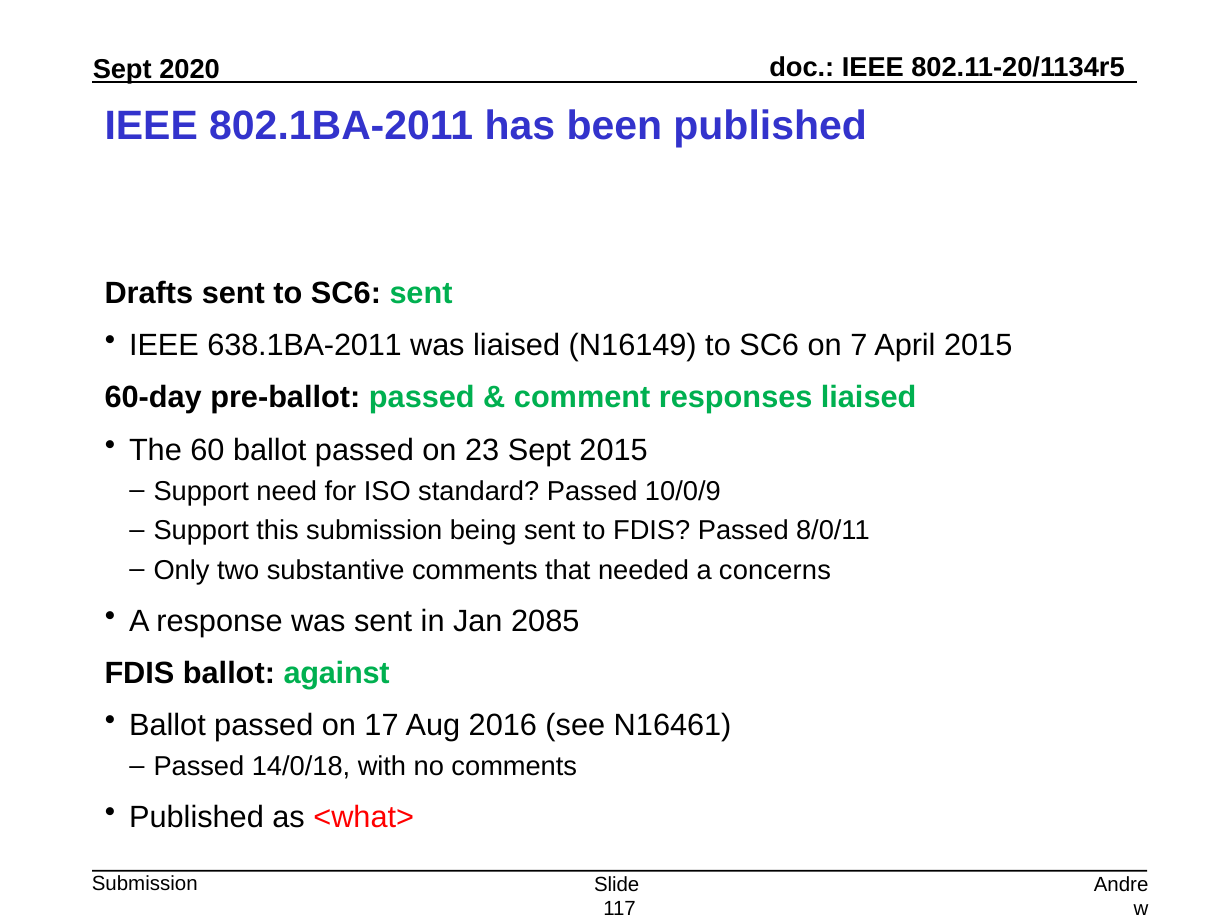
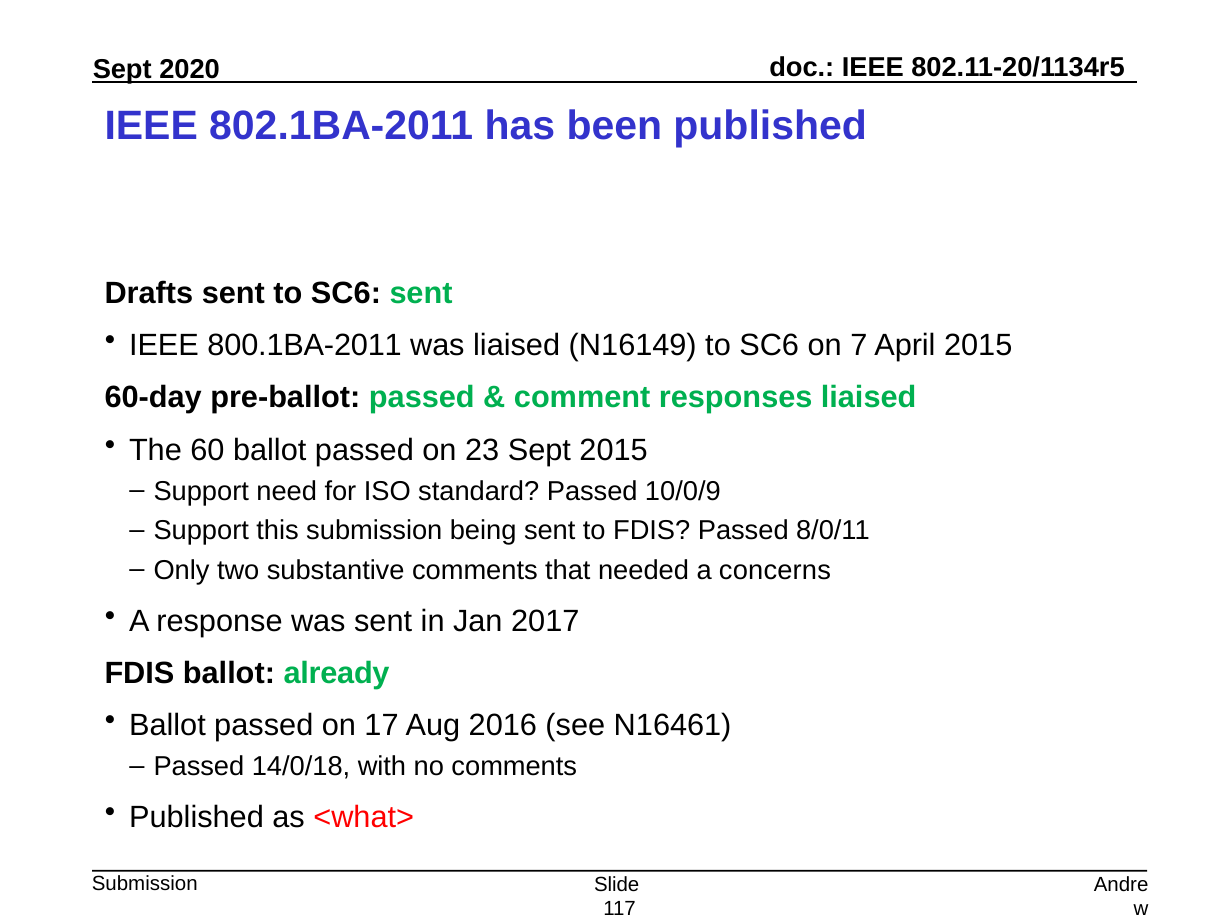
638.1BA-2011: 638.1BA-2011 -> 800.1BA-2011 (305, 345)
2085: 2085 -> 2017 (545, 621)
against: against -> already (337, 673)
